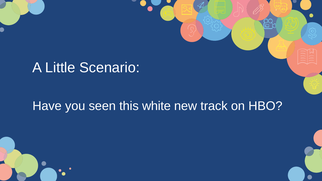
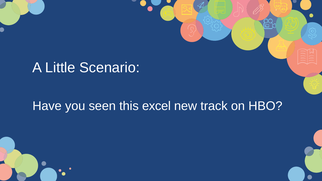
white: white -> excel (156, 106)
